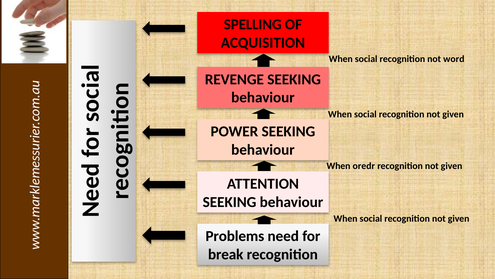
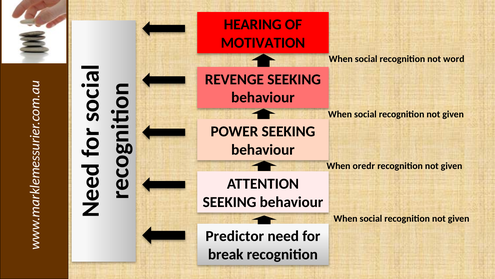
SPELLING: SPELLING -> HEARING (253, 24)
ACQUISITION: ACQUISITION -> MOTIVATION (263, 43)
Problems: Problems -> Predictor (235, 236)
